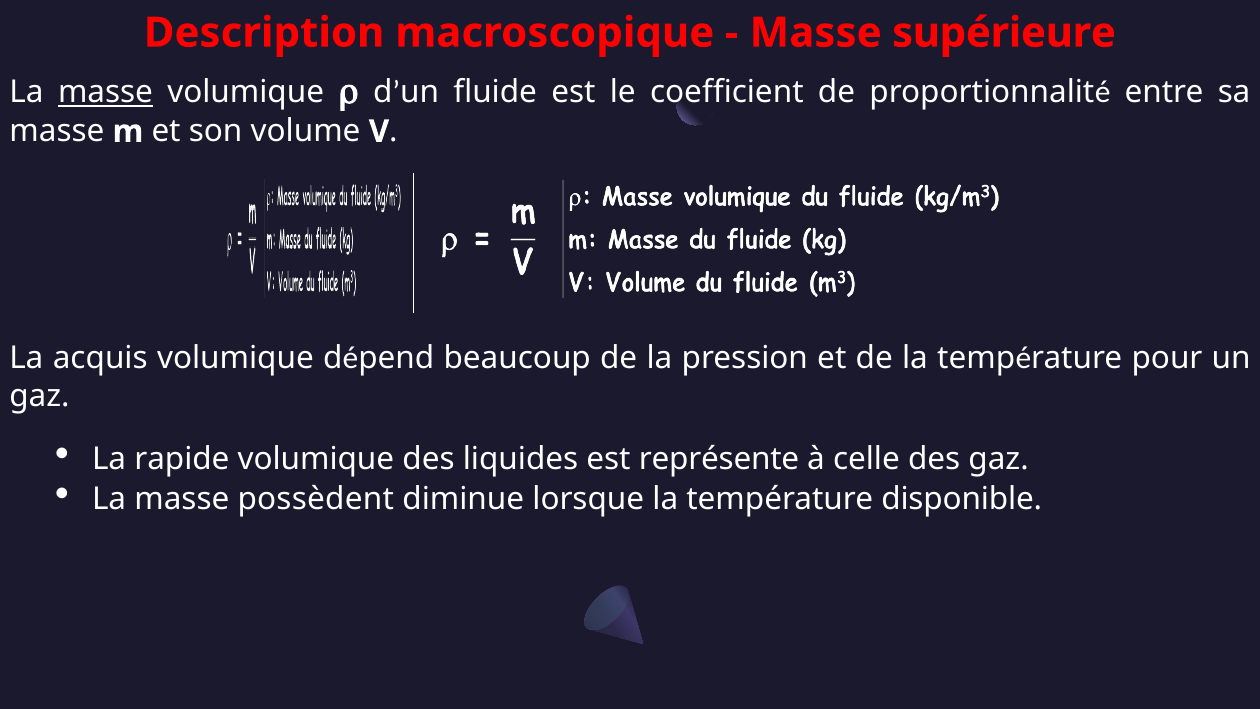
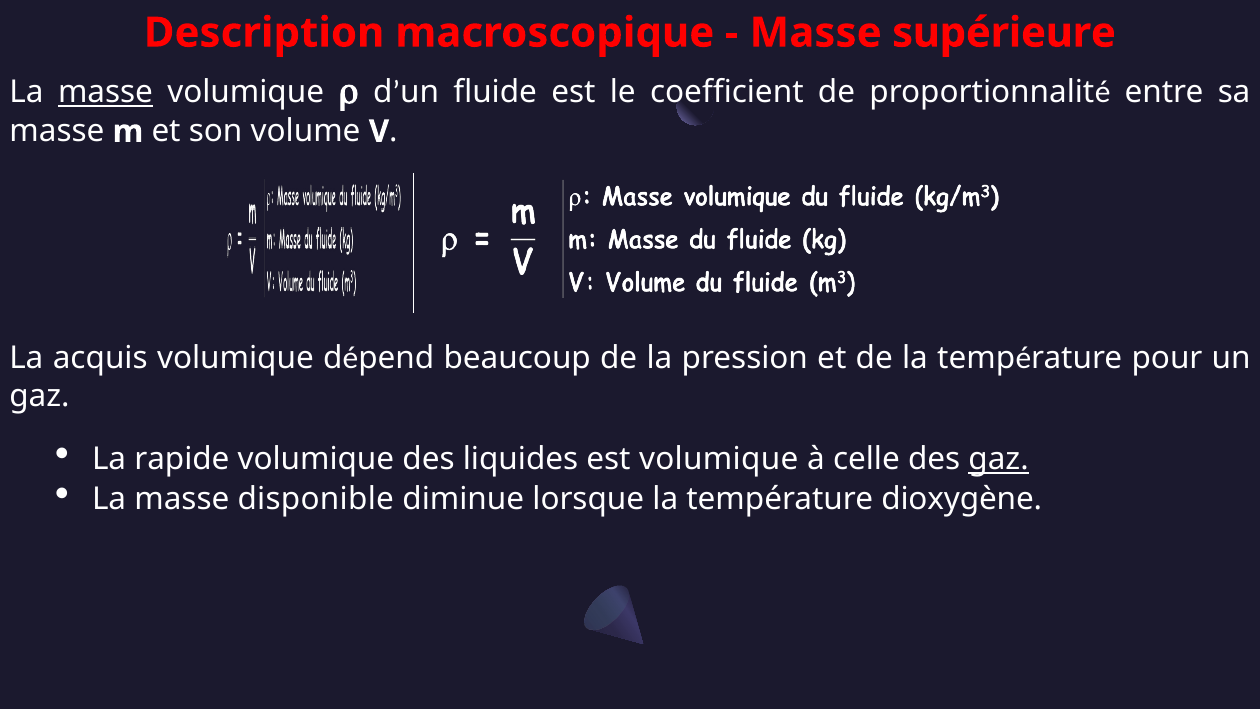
est représente: représente -> volumique (719, 459)
gaz underline: none -> present (999, 459)
possèdent: possèdent -> disponible (316, 499)
disponible: disponible -> dioxygène (962, 499)
